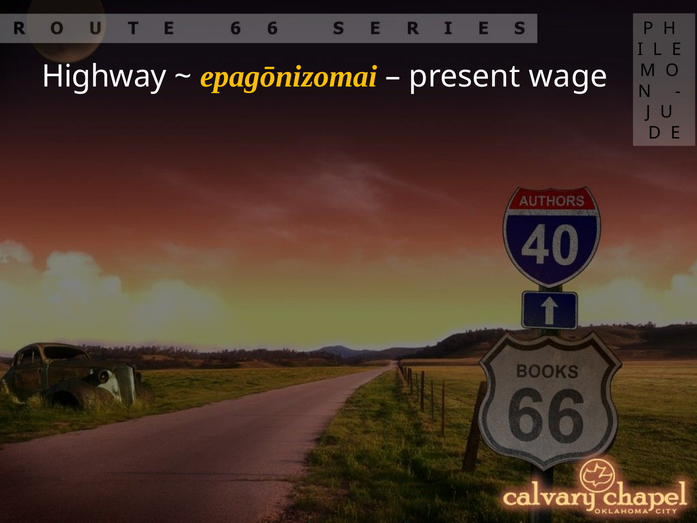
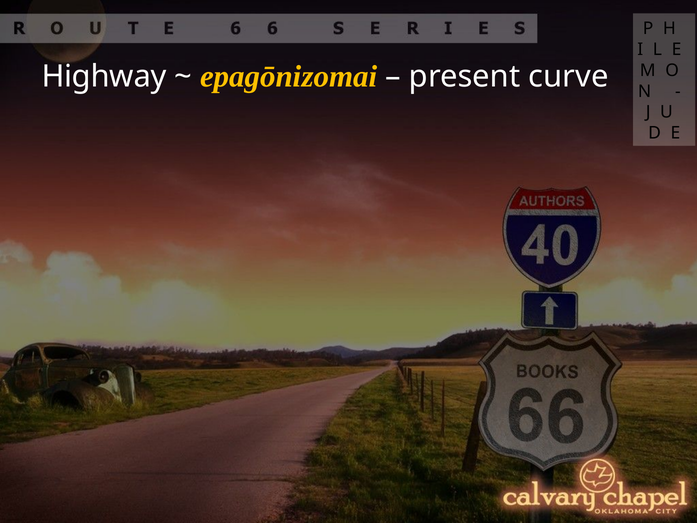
wage: wage -> curve (568, 76)
